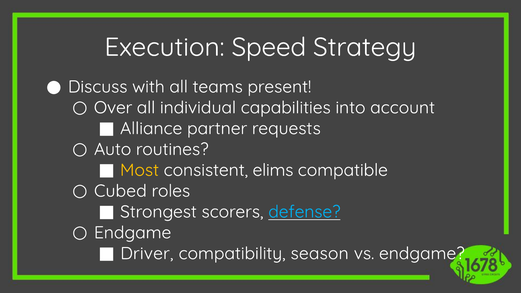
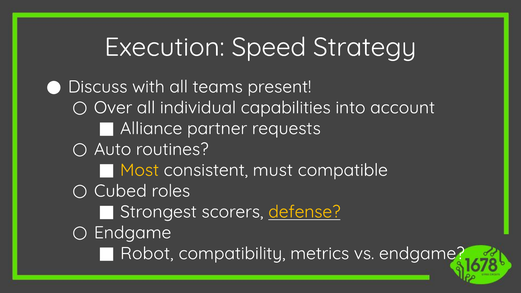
elims: elims -> must (273, 170)
defense colour: light blue -> yellow (304, 212)
Driver: Driver -> Robot (147, 254)
season: season -> metrics (320, 254)
